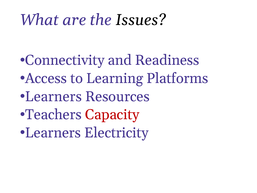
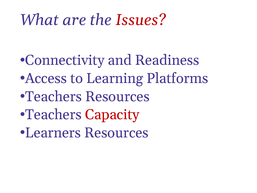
Issues colour: black -> red (141, 20)
Learners: Learners -> Teachers (54, 96)
Learners Electricity: Electricity -> Resources (116, 133)
